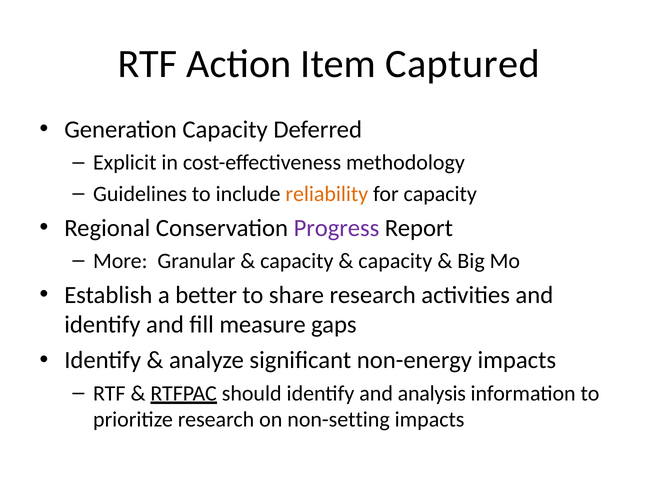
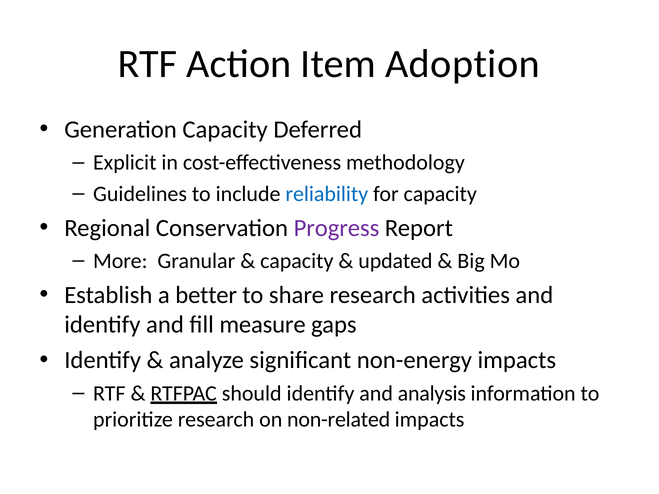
Captured: Captured -> Adoption (463, 64)
reliability colour: orange -> blue (327, 194)
capacity: capacity -> updated (395, 261)
non-setting: non-setting -> non-related (339, 420)
